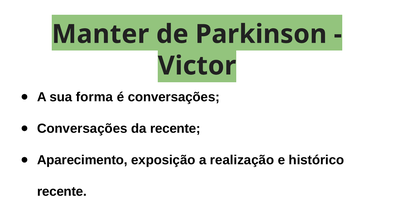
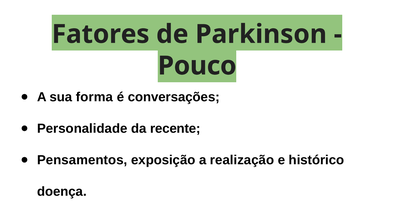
Manter: Manter -> Fatores (101, 34)
Victor: Victor -> Pouco (197, 66)
Conversações: Conversações -> Personalidade (82, 128)
Aparecimento: Aparecimento -> Pensamentos (82, 160)
recente: recente -> doença (62, 191)
